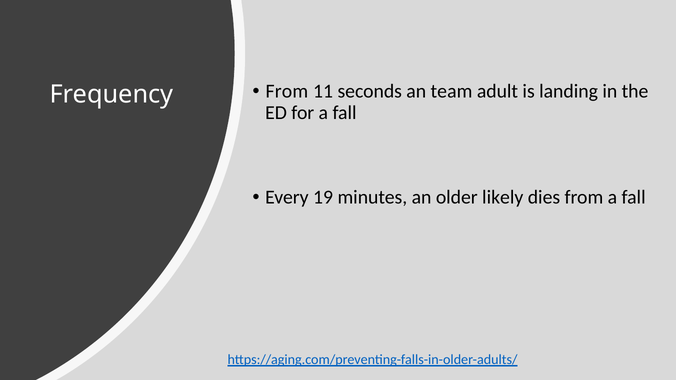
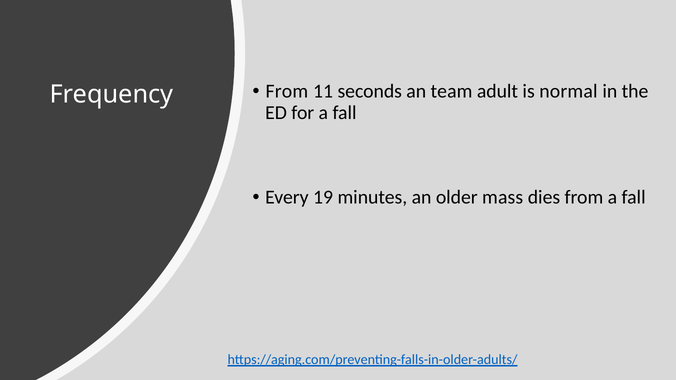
landing: landing -> normal (568, 91)
likely: likely -> mass (503, 197)
